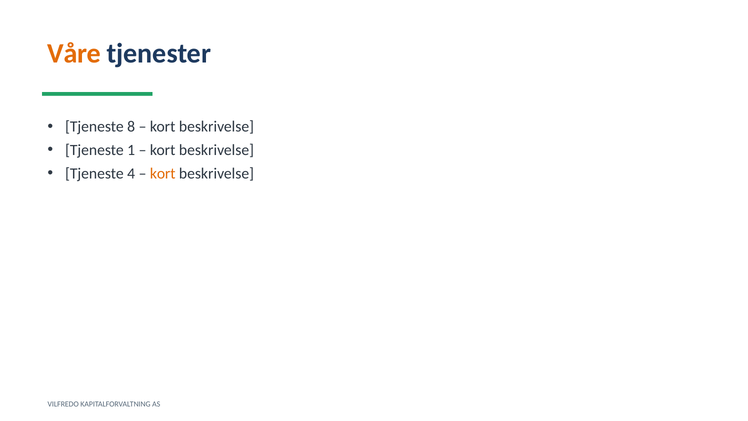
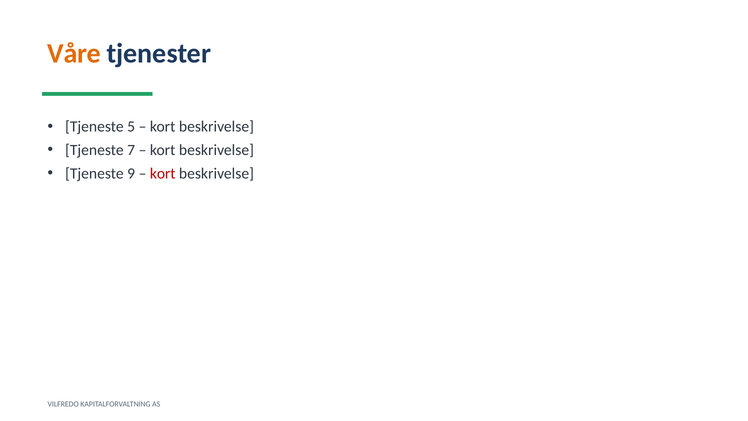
8: 8 -> 5 (131, 127)
1: 1 -> 7 (131, 150)
4: 4 -> 9 (131, 173)
kort colour: orange -> red (163, 173)
